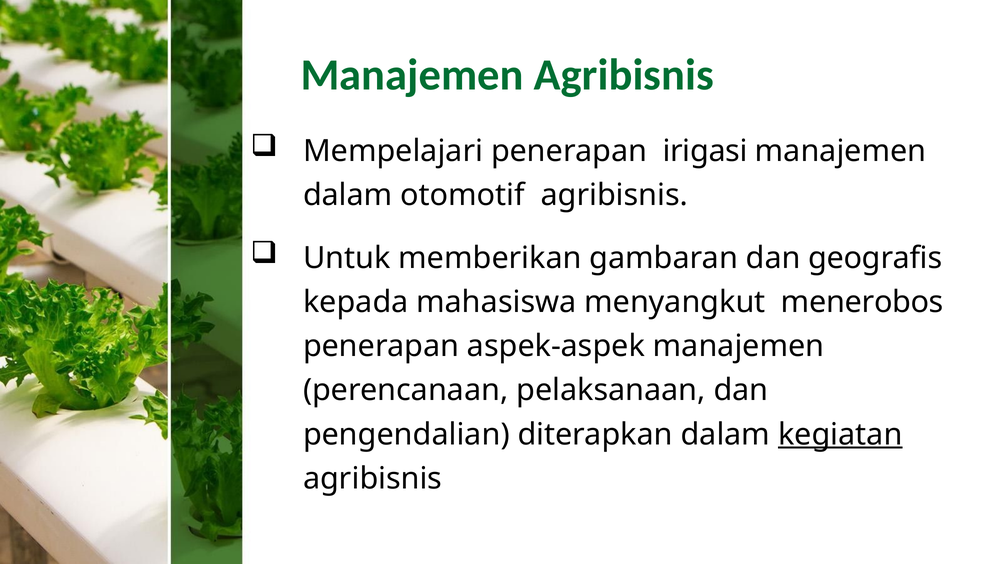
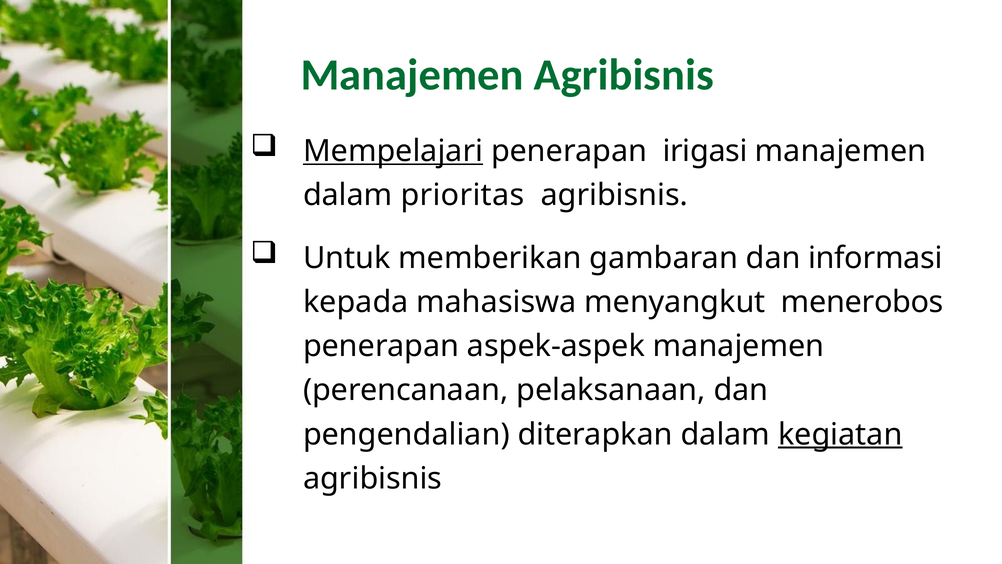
Mempelajari underline: none -> present (393, 151)
otomotif: otomotif -> prioritas (462, 195)
geografis: geografis -> informasi (875, 258)
